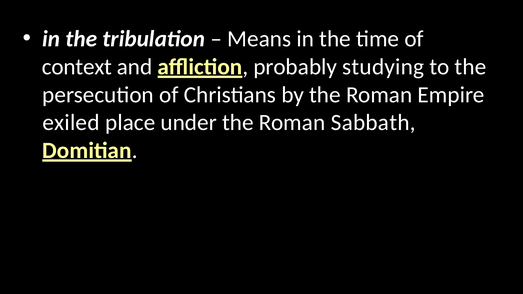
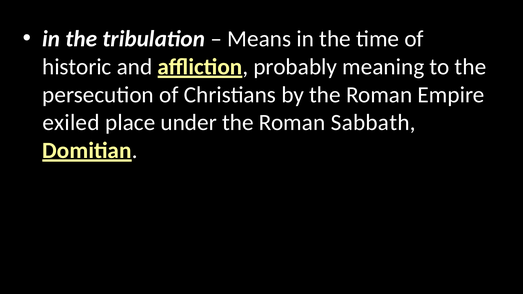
context: context -> historic (77, 67)
studying: studying -> meaning (383, 67)
